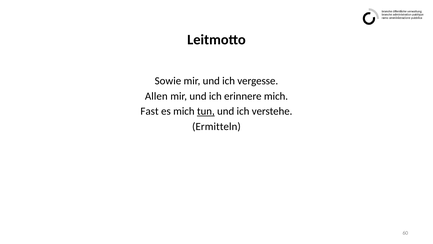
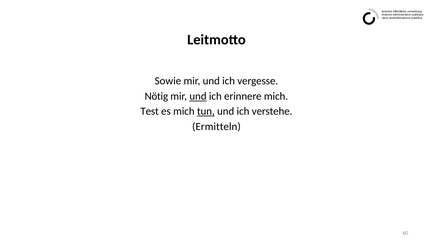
Allen: Allen -> Nötig (156, 96)
und underline: none -> present (198, 96)
Fast: Fast -> Test (150, 111)
